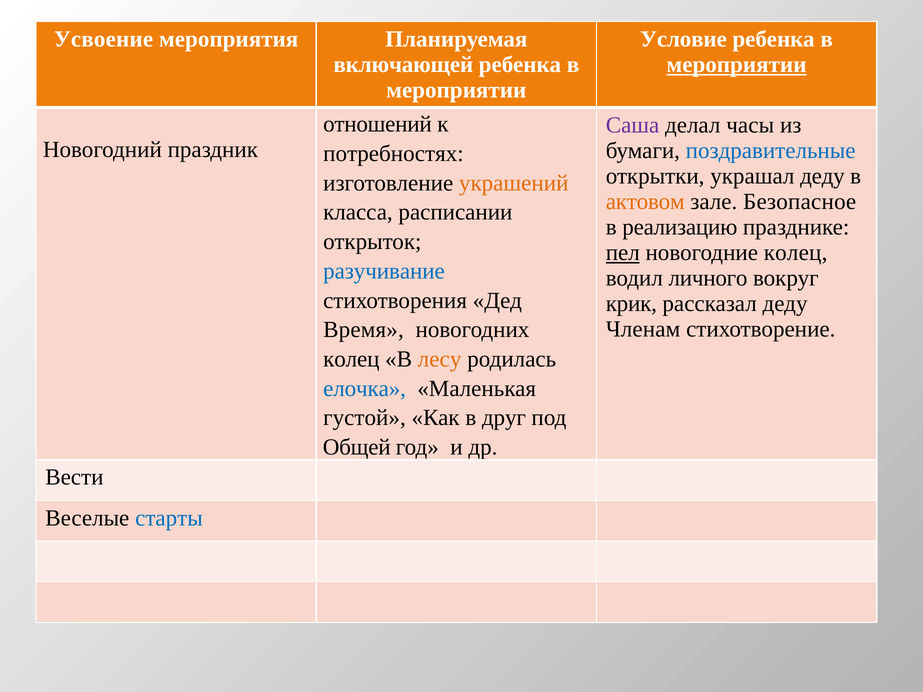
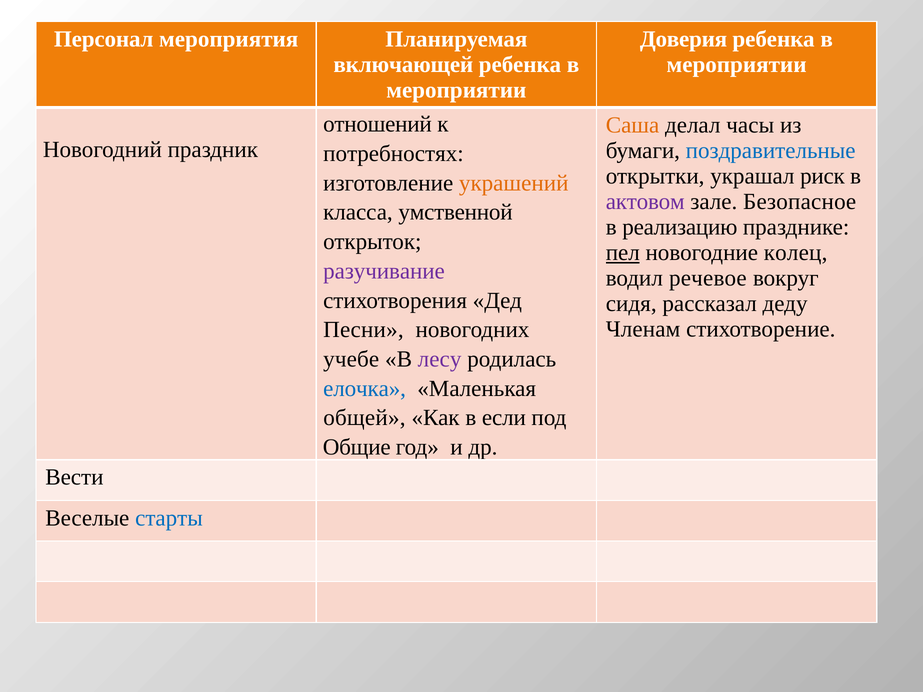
Усвоение: Усвоение -> Персонал (104, 39)
Условие: Условие -> Доверия (684, 39)
мероприятии underline: present -> none (737, 65)
Саша colour: purple -> orange (633, 125)
украшал деду: деду -> риск (822, 176)
актовом colour: orange -> purple (645, 202)
расписании: расписании -> умственной (456, 212)
разучивание colour: blue -> purple (384, 271)
личного: личного -> речевое (708, 278)
крик: крик -> сидя (631, 304)
Время: Время -> Песни (363, 330)
колец: колец -> учебе (351, 359)
лесу colour: orange -> purple (440, 359)
густой: густой -> общей (364, 418)
друг: друг -> если (504, 418)
Общей: Общей -> Общие (357, 447)
